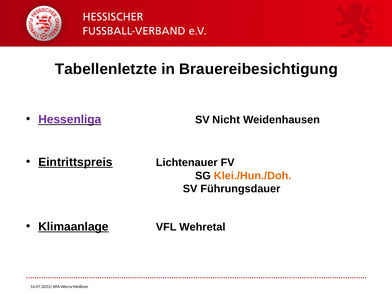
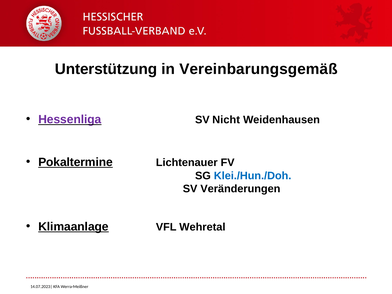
Tabellenletzte: Tabellenletzte -> Unterstützung (106, 69)
Brauereibesichtigung: Brauereibesichtigung -> Vereinbarungsgemäß (258, 69)
Eintrittspreis: Eintrittspreis -> Pokaltermine (76, 162)
Klei./Hun./Doh colour: orange -> blue (253, 176)
Führungsdauer: Führungsdauer -> Veränderungen (240, 189)
